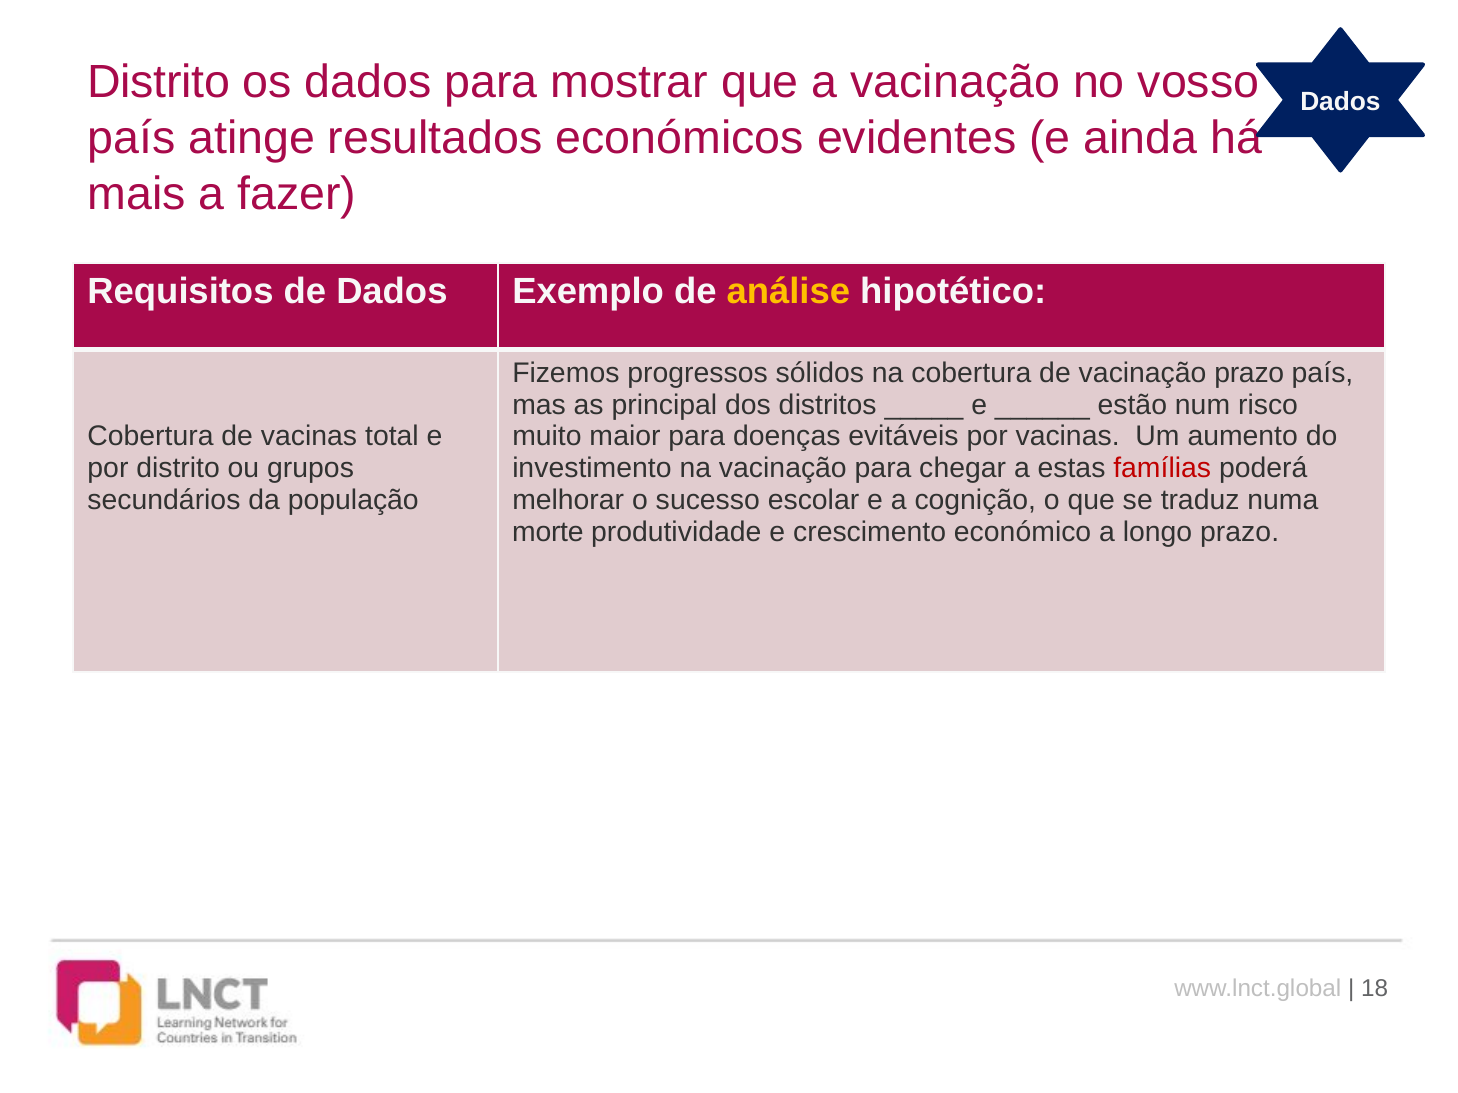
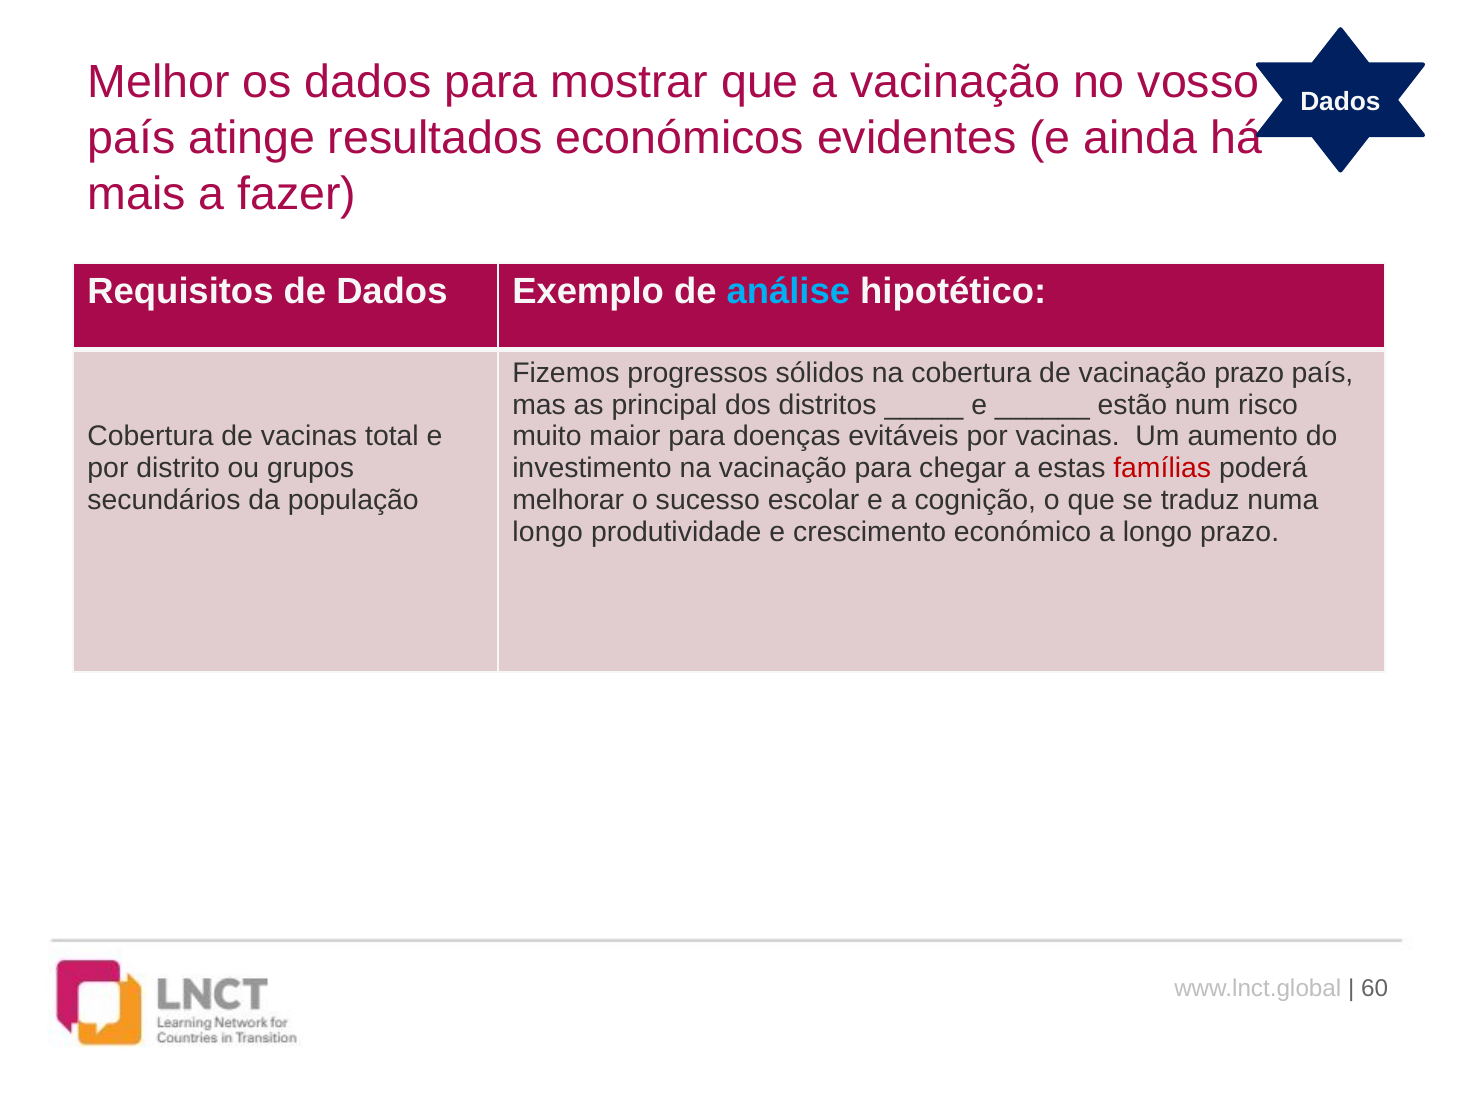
Distrito: Distrito -> Melhor (159, 82)
análise colour: yellow -> light blue (788, 292)
morte: morte -> longo (548, 532)
18: 18 -> 60 (1375, 989)
